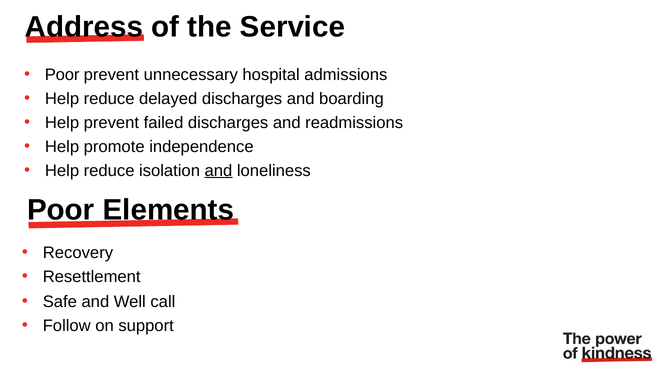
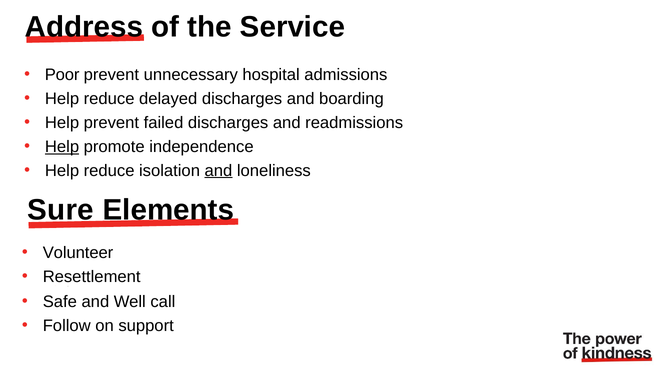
Help underline: none -> present (62, 147)
Poor: Poor -> Sure (61, 210)
Recovery: Recovery -> Volunteer (78, 253)
